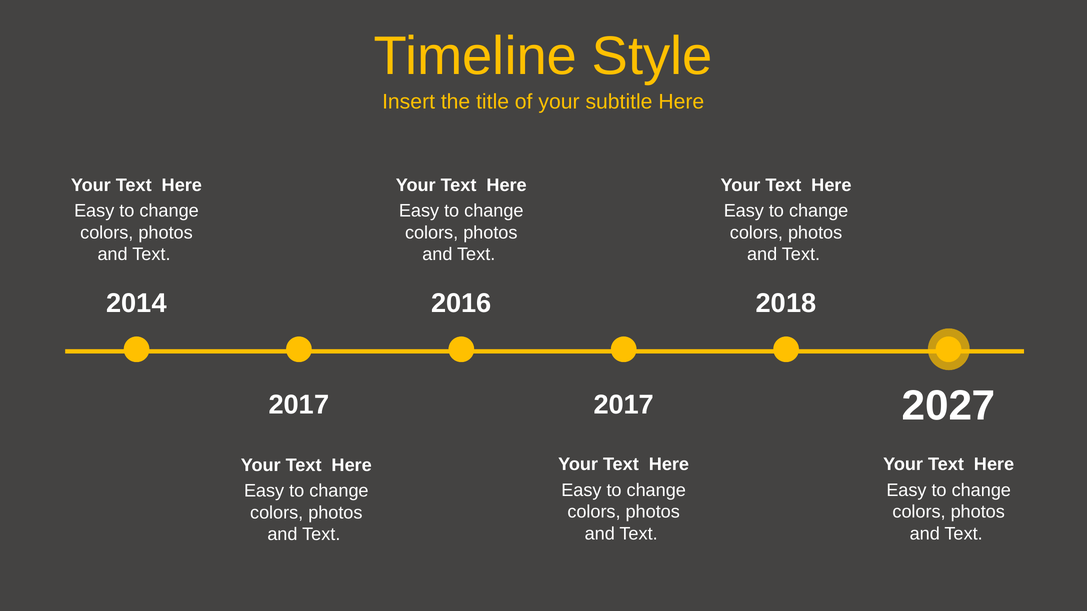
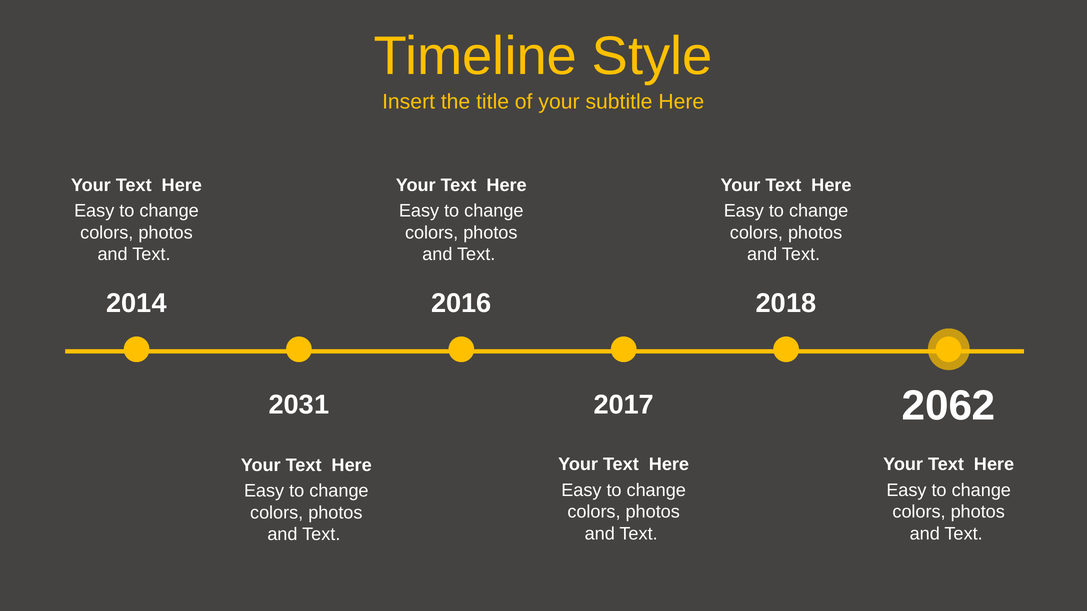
2027: 2027 -> 2062 (949, 406)
2017: 2017 -> 2031 (299, 405)
